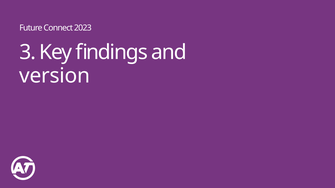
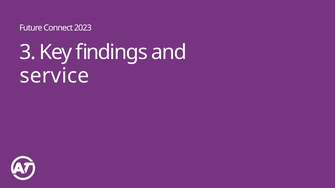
version: version -> service (54, 76)
